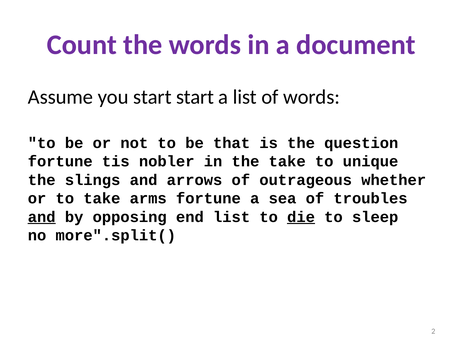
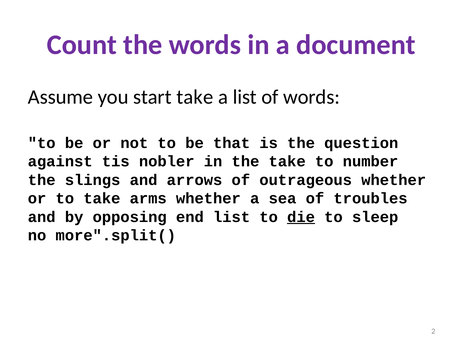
start start: start -> take (195, 97)
fortune: fortune -> against (60, 162)
unique: unique -> number (371, 162)
arms fortune: fortune -> whether (208, 199)
and underline: present -> none (42, 217)
